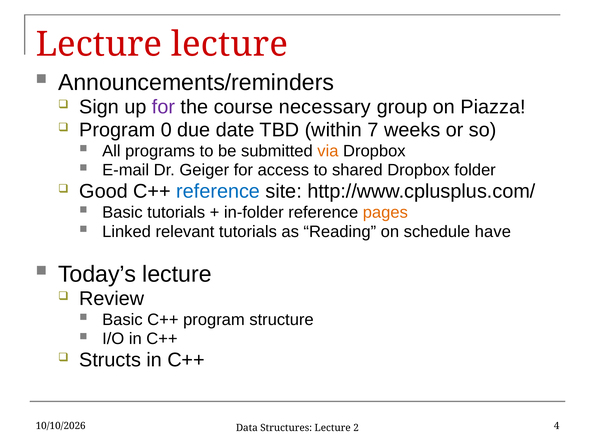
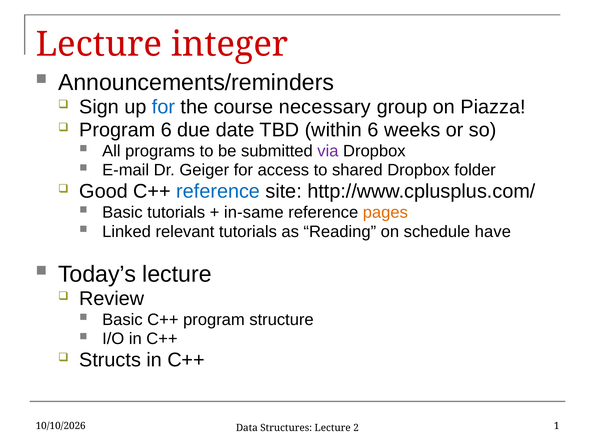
Lecture lecture: lecture -> integer (230, 44)
for colour: purple -> blue (164, 107)
Program 0: 0 -> 6 (166, 130)
within 7: 7 -> 6 (373, 130)
via colour: orange -> purple (328, 151)
in-folder: in-folder -> in-same (254, 212)
4: 4 -> 1 (557, 426)
